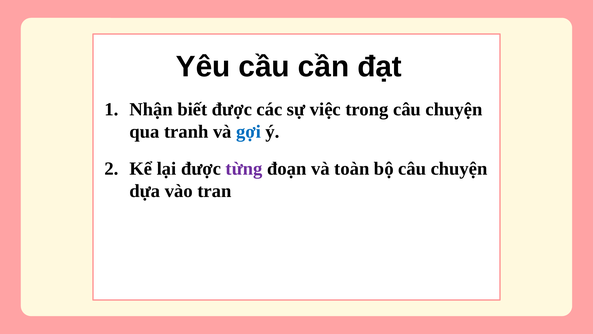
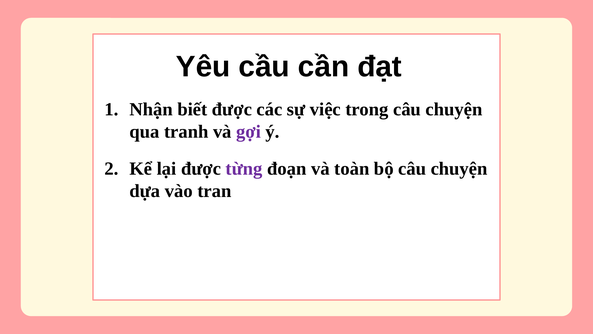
gợi colour: blue -> purple (249, 132)
